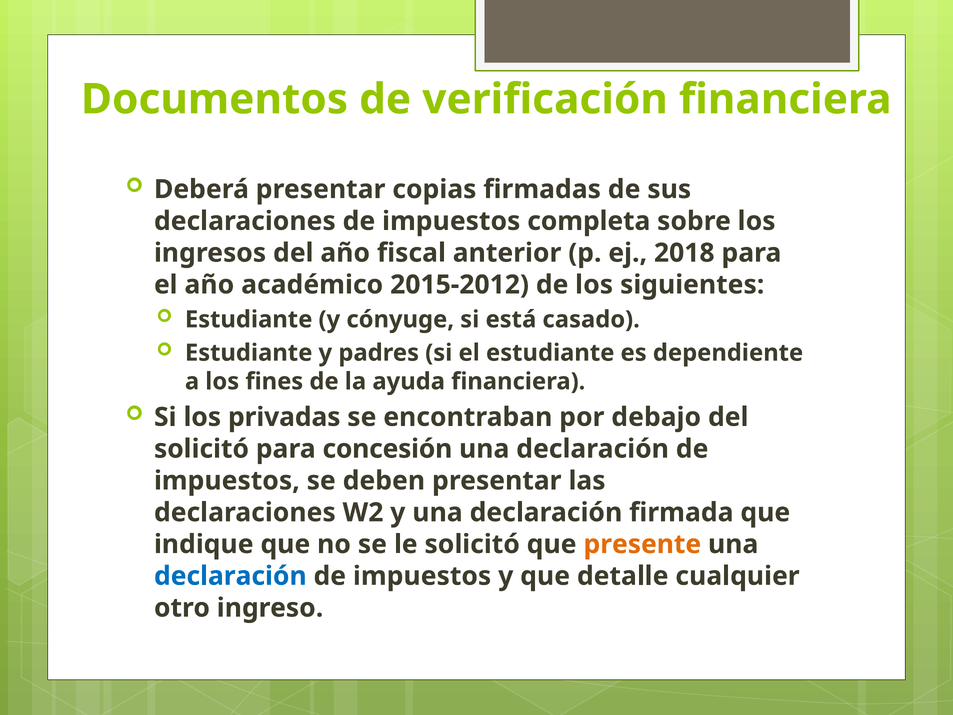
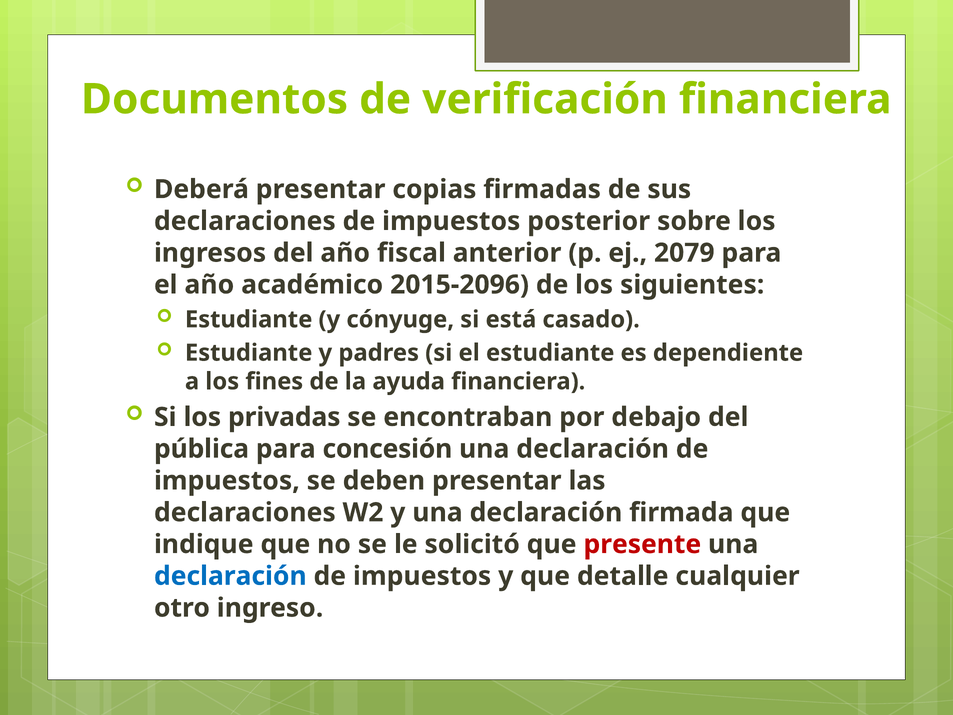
completa: completa -> posterior (589, 221)
2018: 2018 -> 2079 (684, 253)
2015-2012: 2015-2012 -> 2015-2096 (460, 285)
solicitó: solicitó -> pública (202, 449)
presente colour: orange -> red (642, 544)
